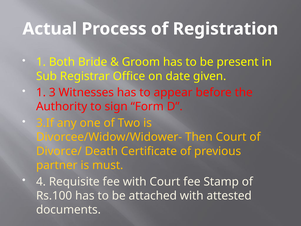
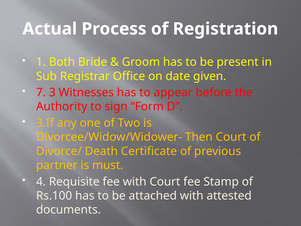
1: 1 -> 7 (41, 92)
